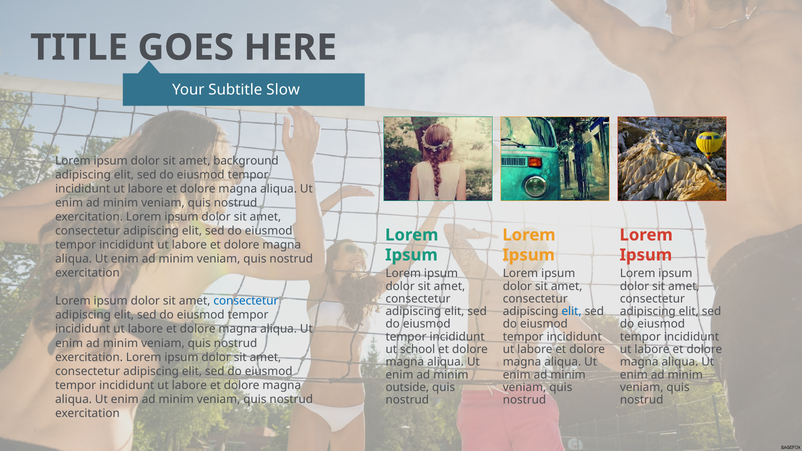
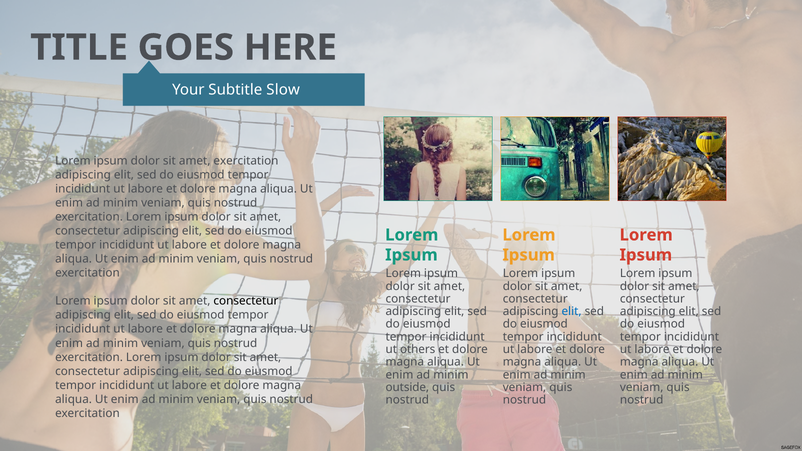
amet background: background -> exercitation (246, 161)
consectetur colour: blue -> black (246, 301)
school: school -> others (418, 350)
